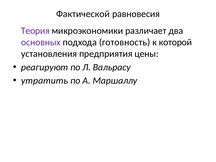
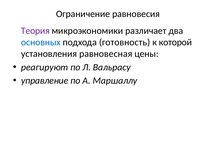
Фактической: Фактической -> Ограничение (83, 14)
основных colour: purple -> blue (41, 42)
предприятия: предприятия -> равновесная (106, 54)
утратить: утратить -> управление (45, 81)
